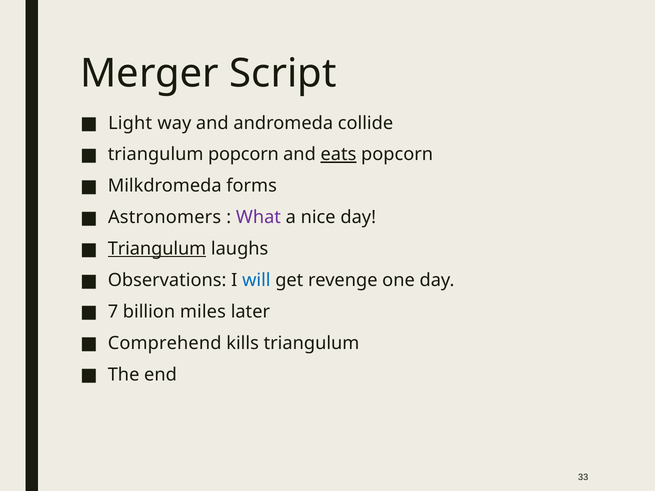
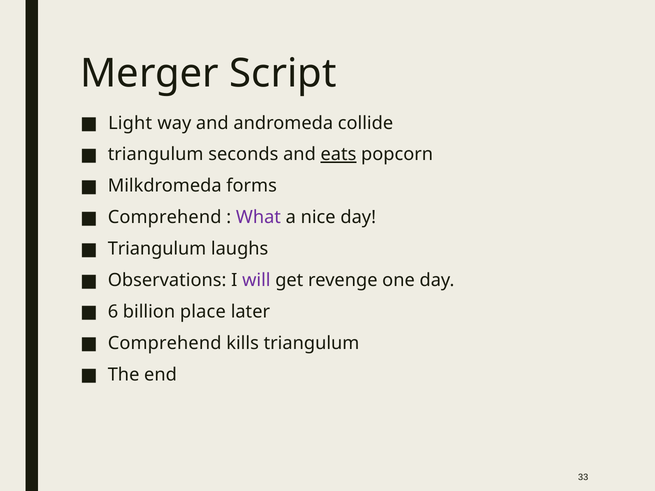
triangulum popcorn: popcorn -> seconds (243, 155)
Astronomers: Astronomers -> Comprehend (165, 217)
Triangulum underline: present -> none (157, 249)
will colour: blue -> purple (256, 280)
7: 7 -> 6 (113, 312)
miles: miles -> place (203, 312)
